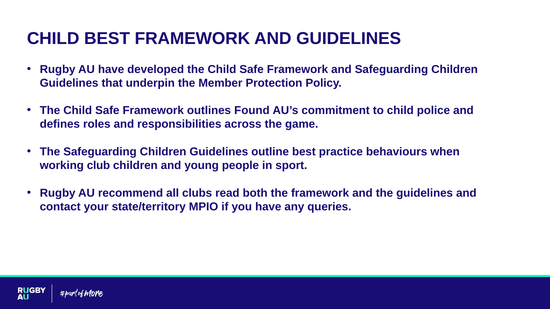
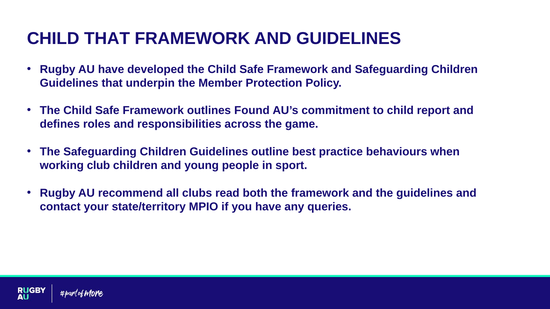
CHILD BEST: BEST -> THAT (107, 39)
police: police -> report (433, 111)
